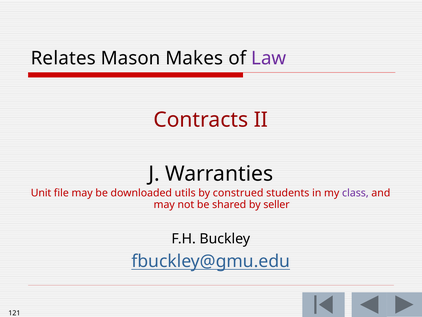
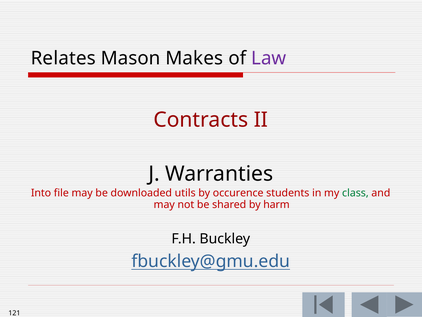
Unit: Unit -> Into (41, 193)
construed: construed -> occurence (238, 193)
class colour: purple -> green (355, 193)
seller: seller -> harm (276, 204)
